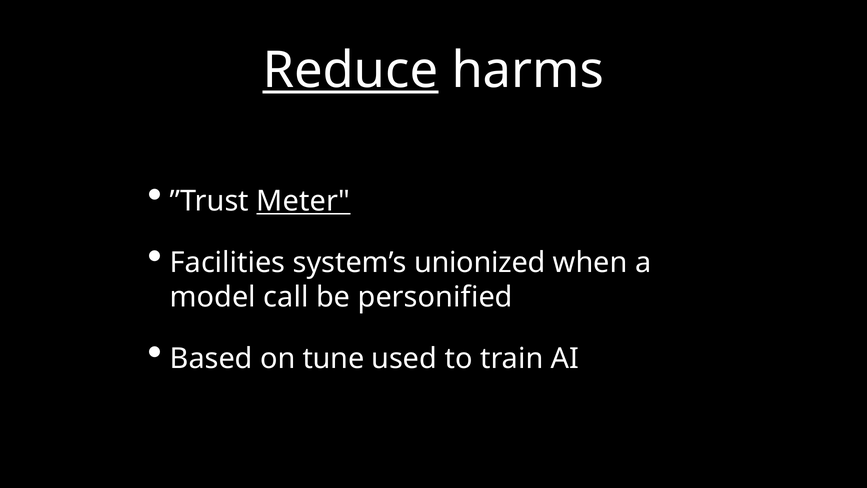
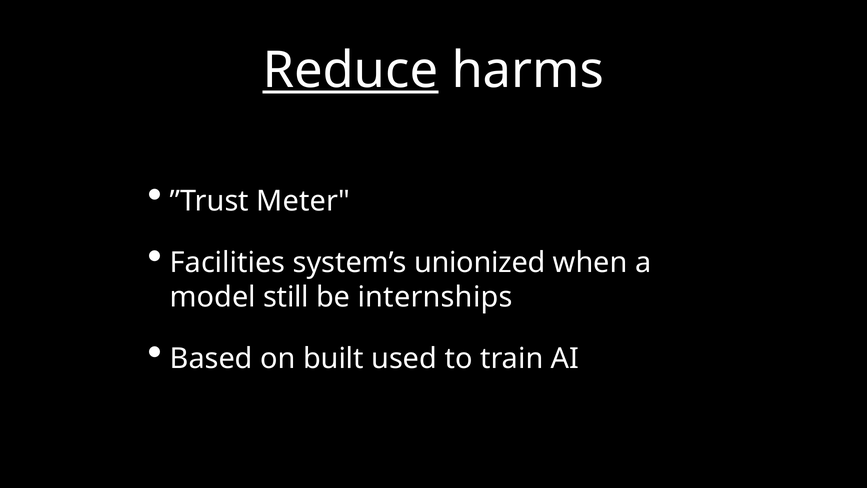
Meter underline: present -> none (303, 201)
call: call -> still (286, 297)
personified: personified -> internships (435, 297)
tune: tune -> built (333, 359)
